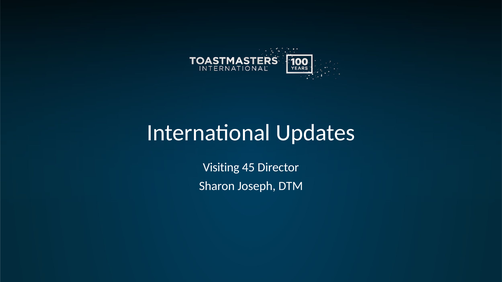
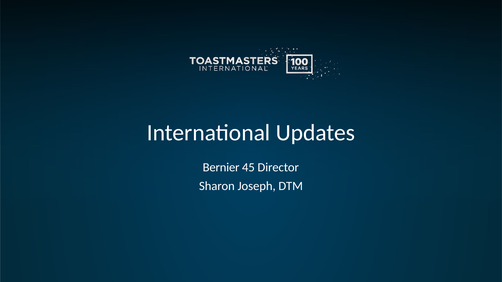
Visiting: Visiting -> Bernier (221, 168)
